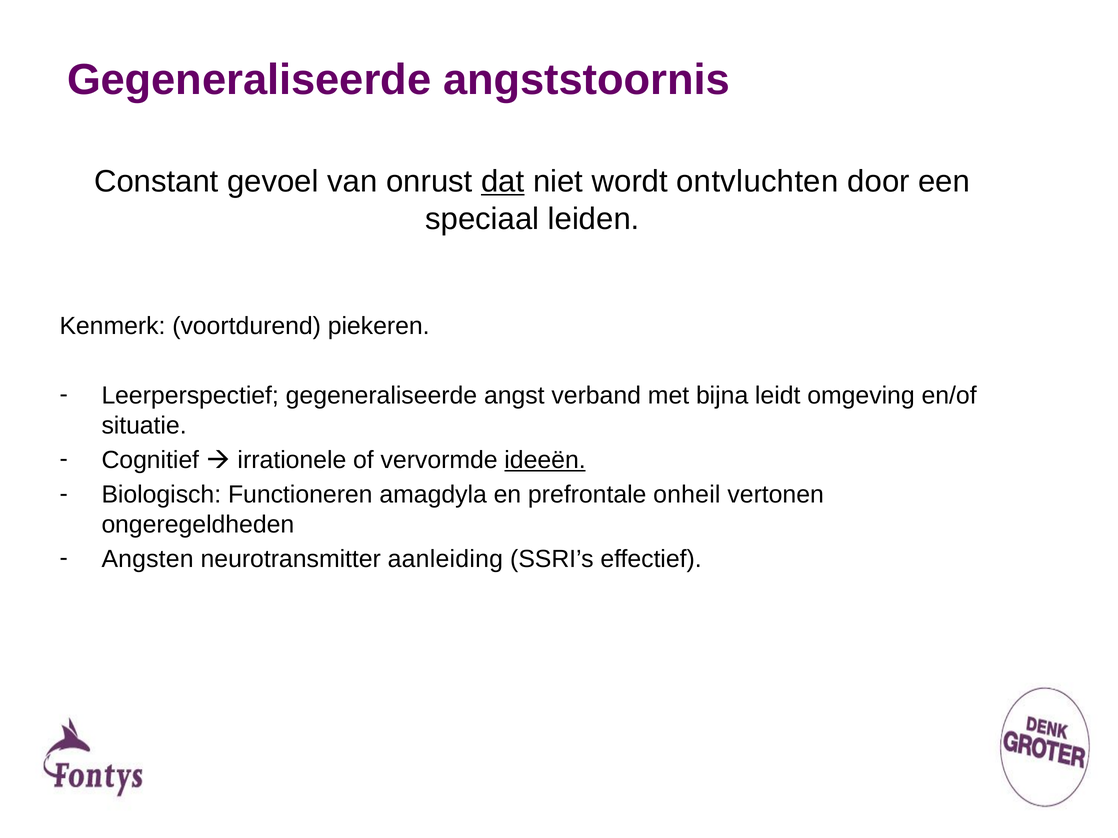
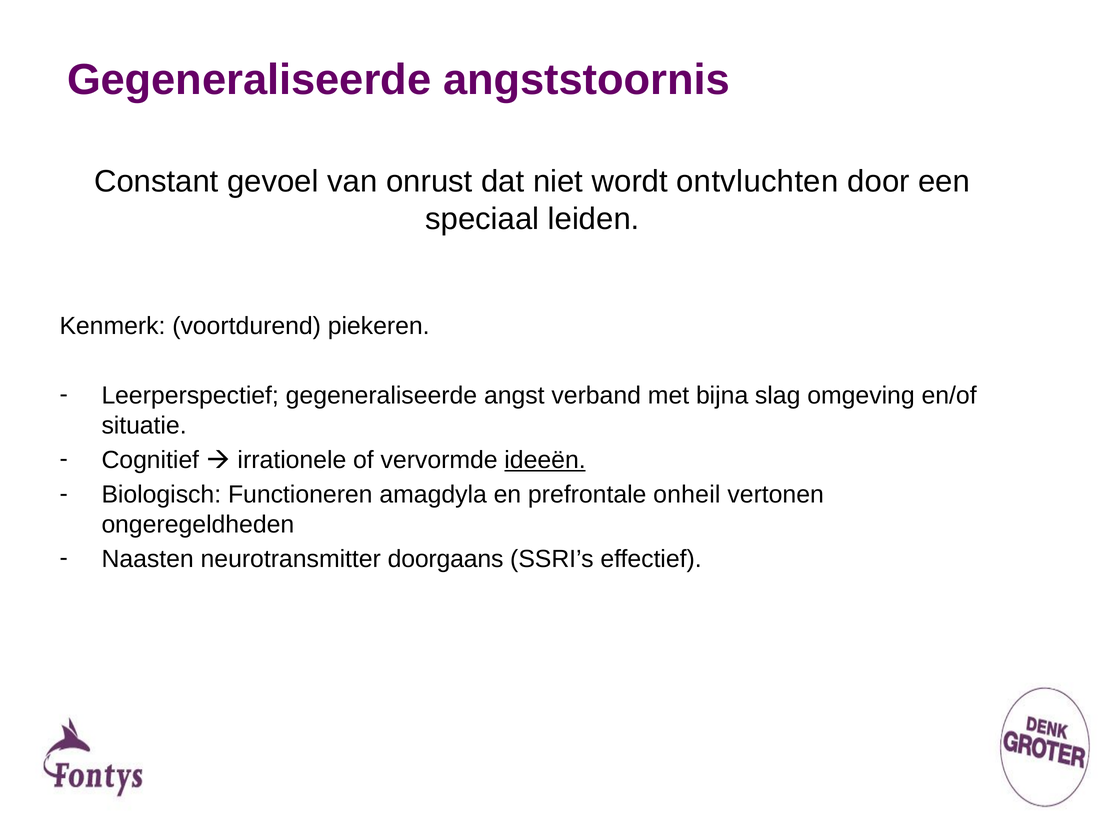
dat underline: present -> none (503, 182)
leidt: leidt -> slag (778, 396)
Angsten: Angsten -> Naasten (148, 560)
aanleiding: aanleiding -> doorgaans (446, 560)
